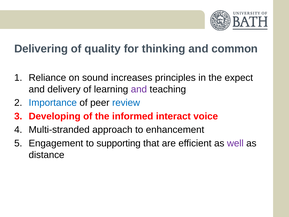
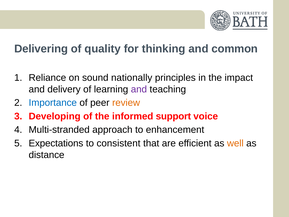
increases: increases -> nationally (132, 78)
expect: expect -> impact (239, 78)
review colour: blue -> orange (126, 103)
interact: interact -> support (173, 116)
Engagement: Engagement -> Expectations (56, 143)
supporting: supporting -> consistent (119, 143)
well colour: purple -> orange (235, 143)
